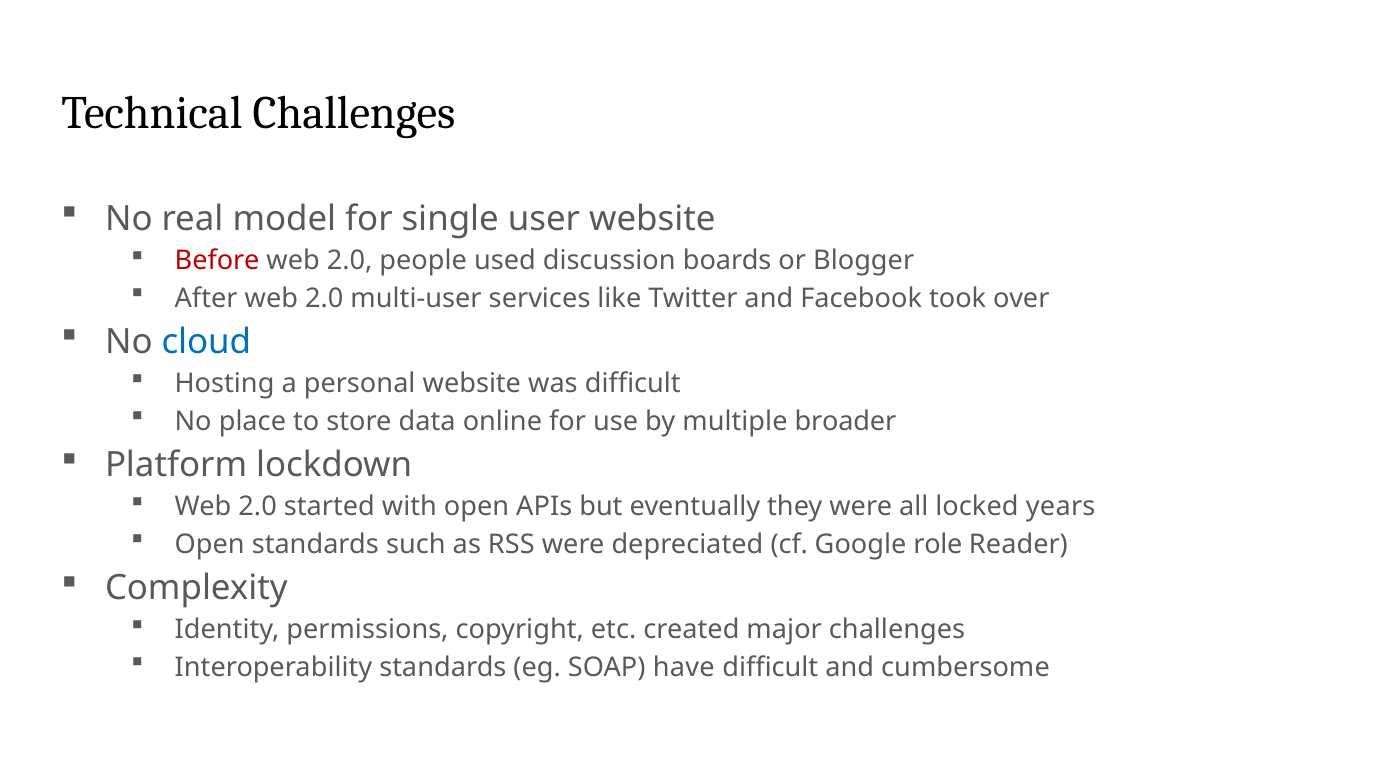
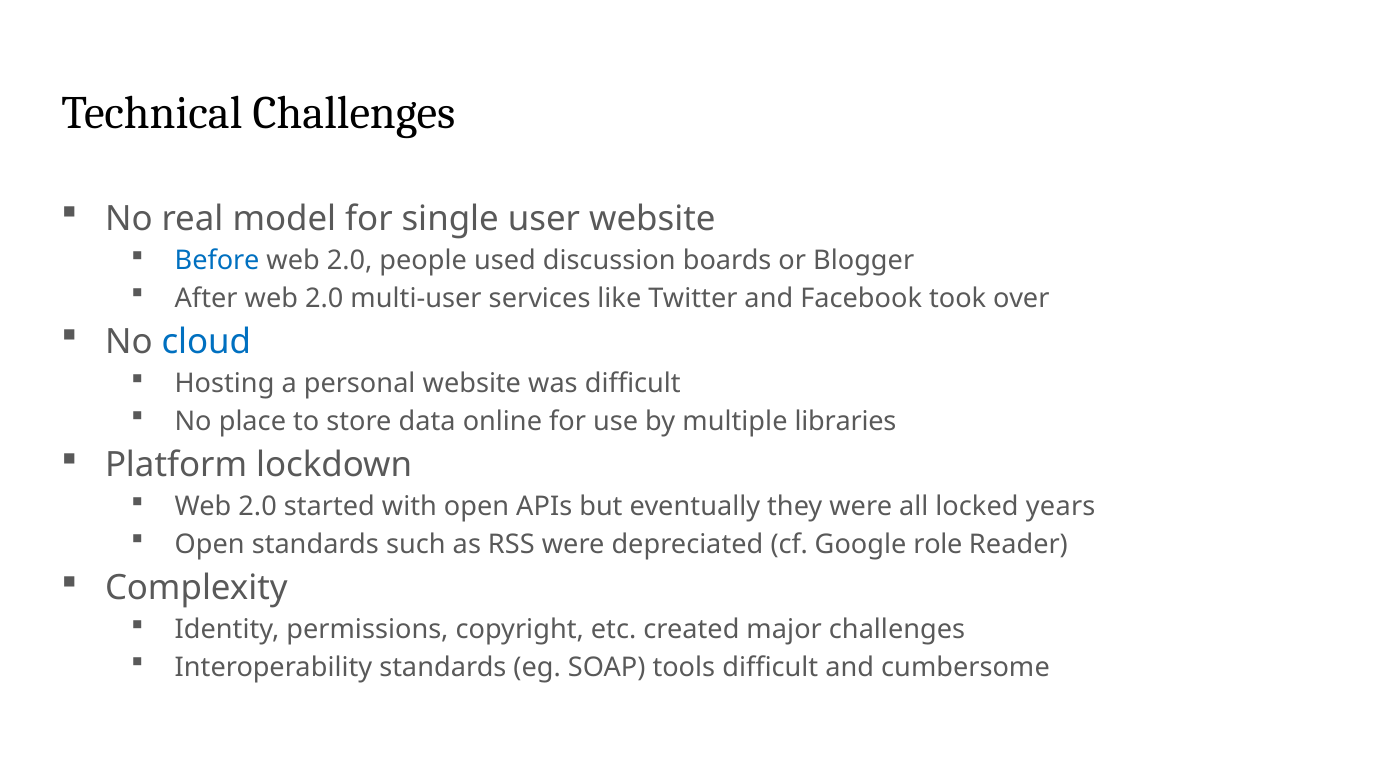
Before colour: red -> blue (217, 261)
broader: broader -> libraries (845, 421)
have: have -> tools (684, 667)
